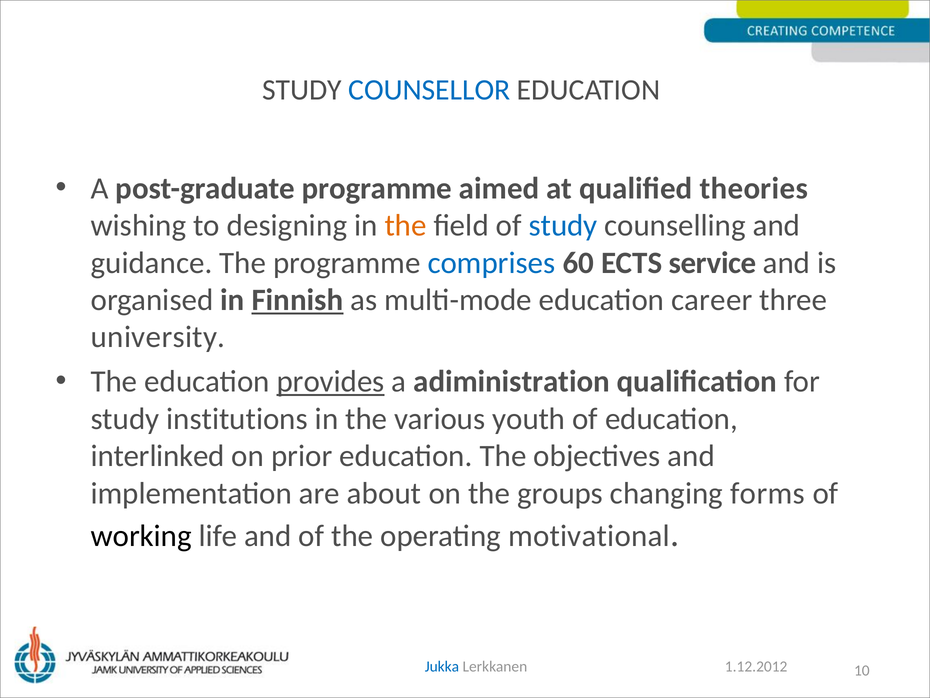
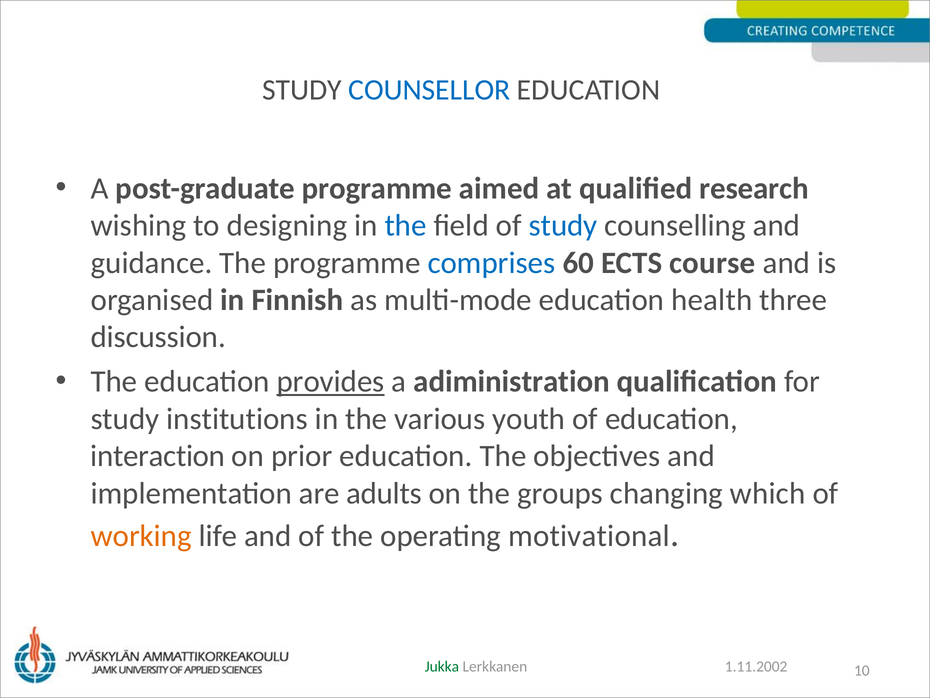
theories: theories -> research (754, 188)
the colour: orange -> blue (406, 225)
service: service -> course (712, 263)
Finnish underline: present -> none (297, 300)
career: career -> health (712, 300)
university: university -> discussion (158, 337)
interlinked: interlinked -> interaction (158, 456)
about: about -> adults (384, 493)
forms: forms -> which (768, 493)
working colour: black -> orange (141, 535)
Jukka colour: blue -> green (442, 666)
1.12.2012: 1.12.2012 -> 1.11.2002 (756, 666)
